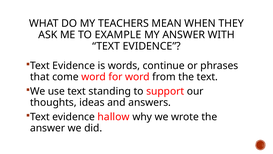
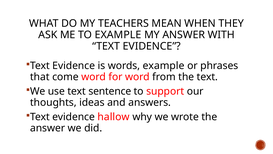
words continue: continue -> example (164, 66)
standing: standing -> sentence (110, 91)
